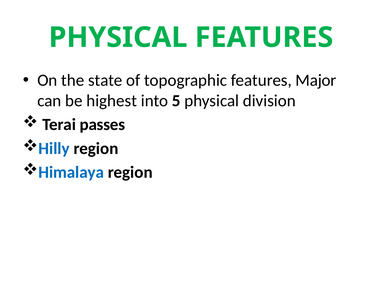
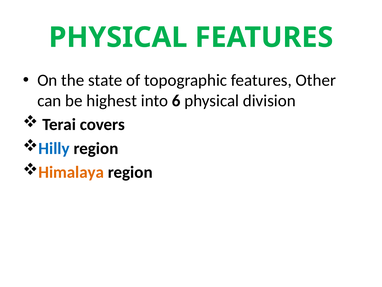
Major: Major -> Other (316, 80)
5: 5 -> 6 (176, 101)
passes: passes -> covers (102, 124)
Himalaya colour: blue -> orange (71, 172)
